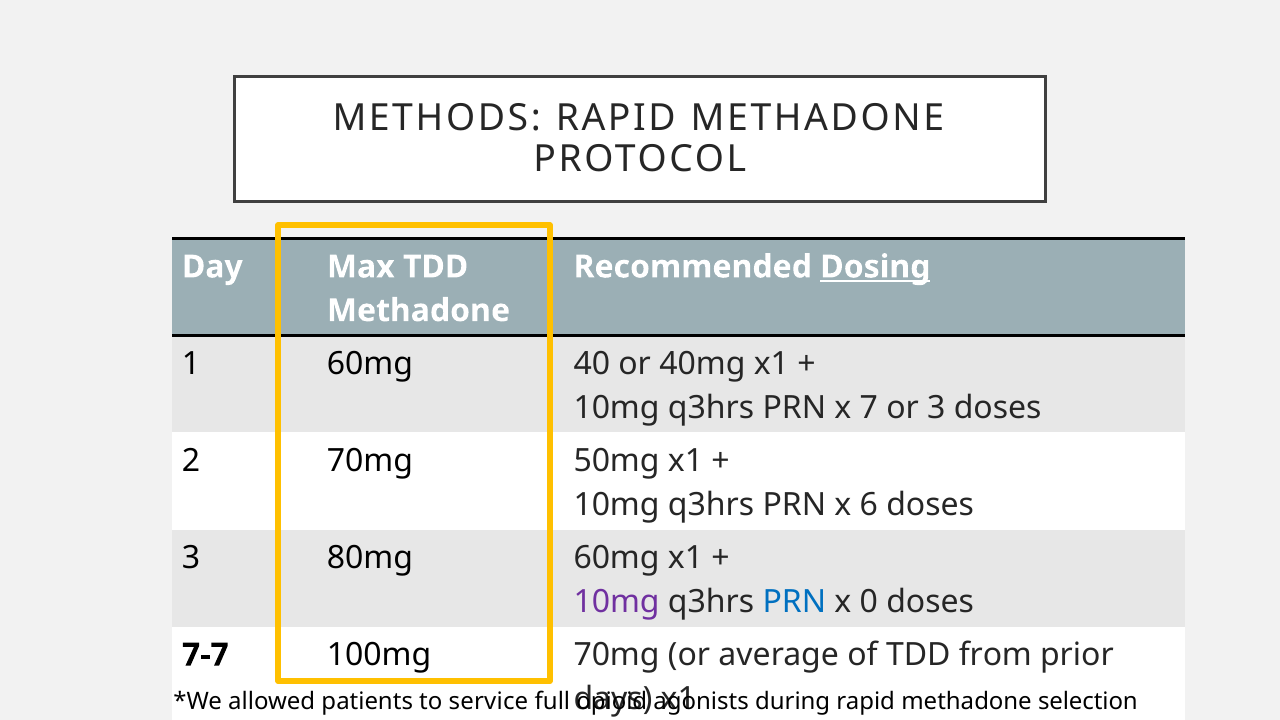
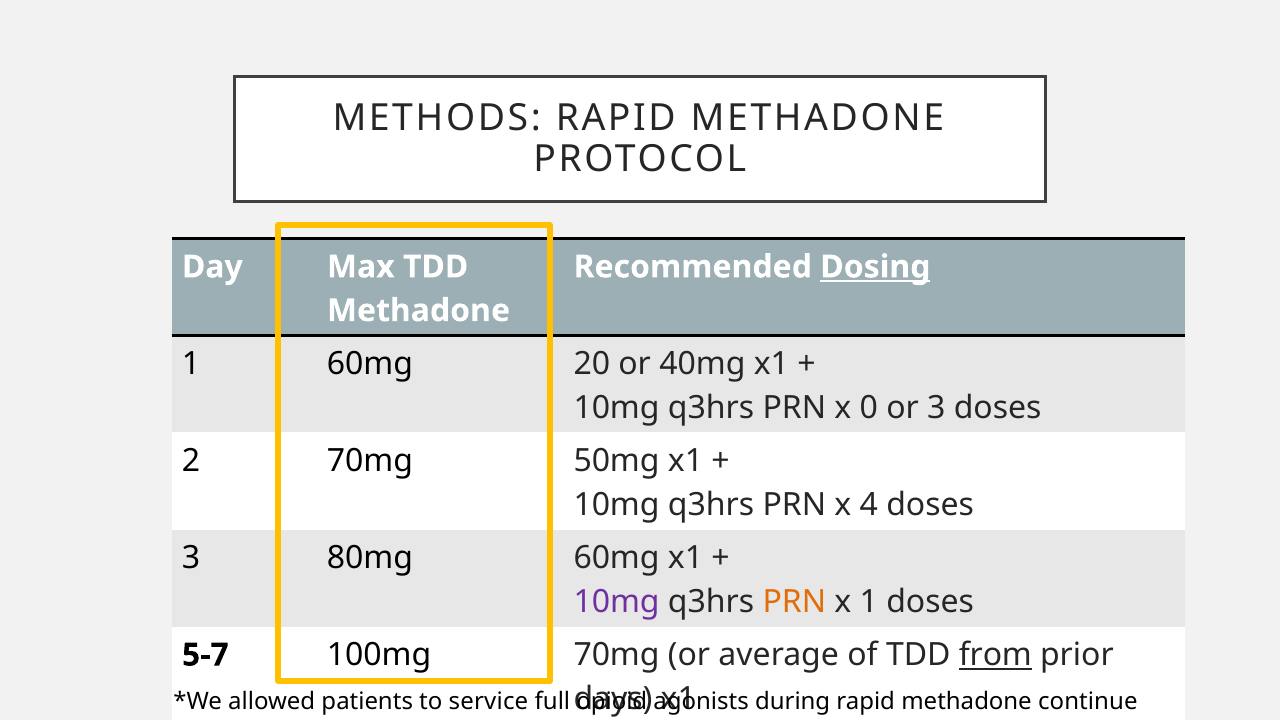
40: 40 -> 20 (592, 364)
7: 7 -> 0 (869, 408)
6: 6 -> 4 (869, 505)
PRN colour: blue -> orange (794, 602)
x 0: 0 -> 1 (869, 602)
7-7: 7-7 -> 5-7 (205, 655)
from underline: none -> present (995, 655)
selection: selection -> continue (1088, 702)
